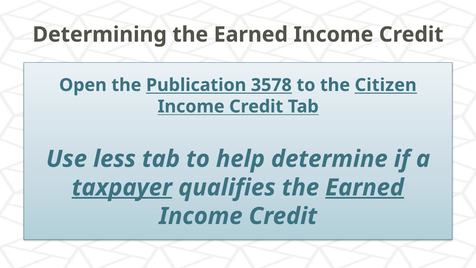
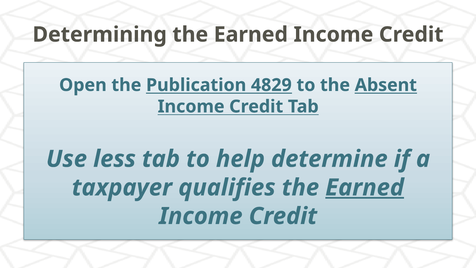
3578: 3578 -> 4829 (271, 85)
Citizen: Citizen -> Absent (386, 85)
taxpayer underline: present -> none (122, 187)
